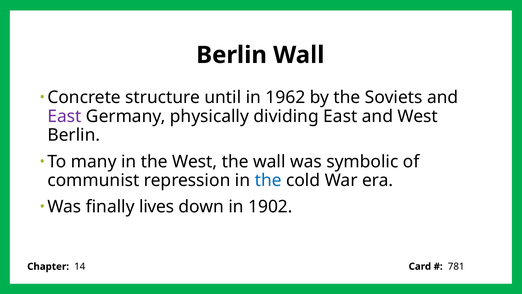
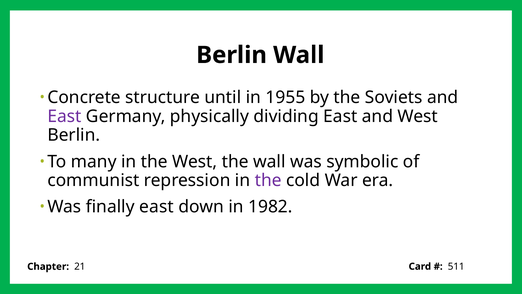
1962: 1962 -> 1955 (285, 97)
the colour: blue -> purple (268, 180)
finally lives: lives -> east (157, 207)
1902: 1902 -> 1982 (270, 207)
14: 14 -> 21 (80, 266)
781: 781 -> 511 (456, 266)
